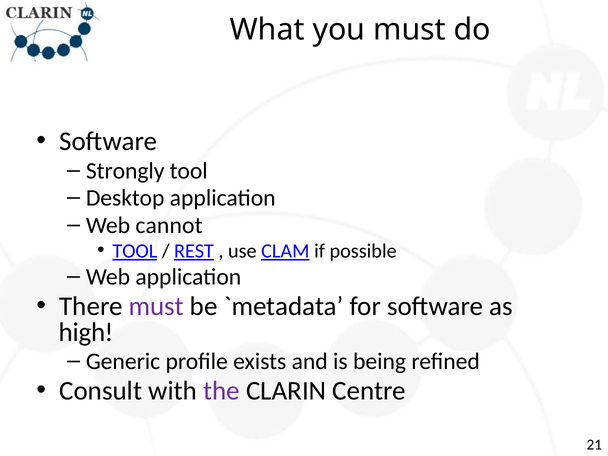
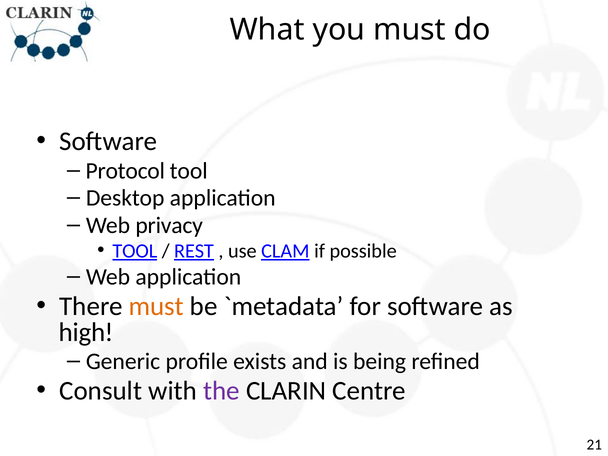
Strongly: Strongly -> Protocol (125, 171)
cannot: cannot -> privacy (169, 226)
must colour: purple -> orange (156, 306)
